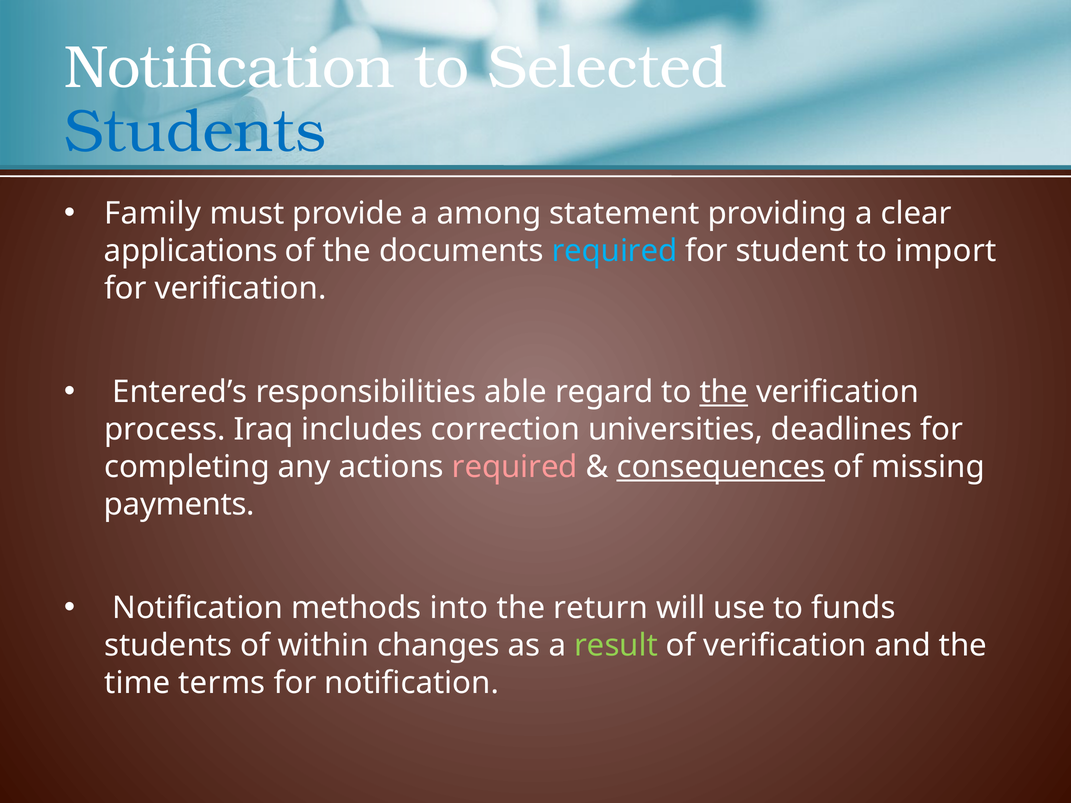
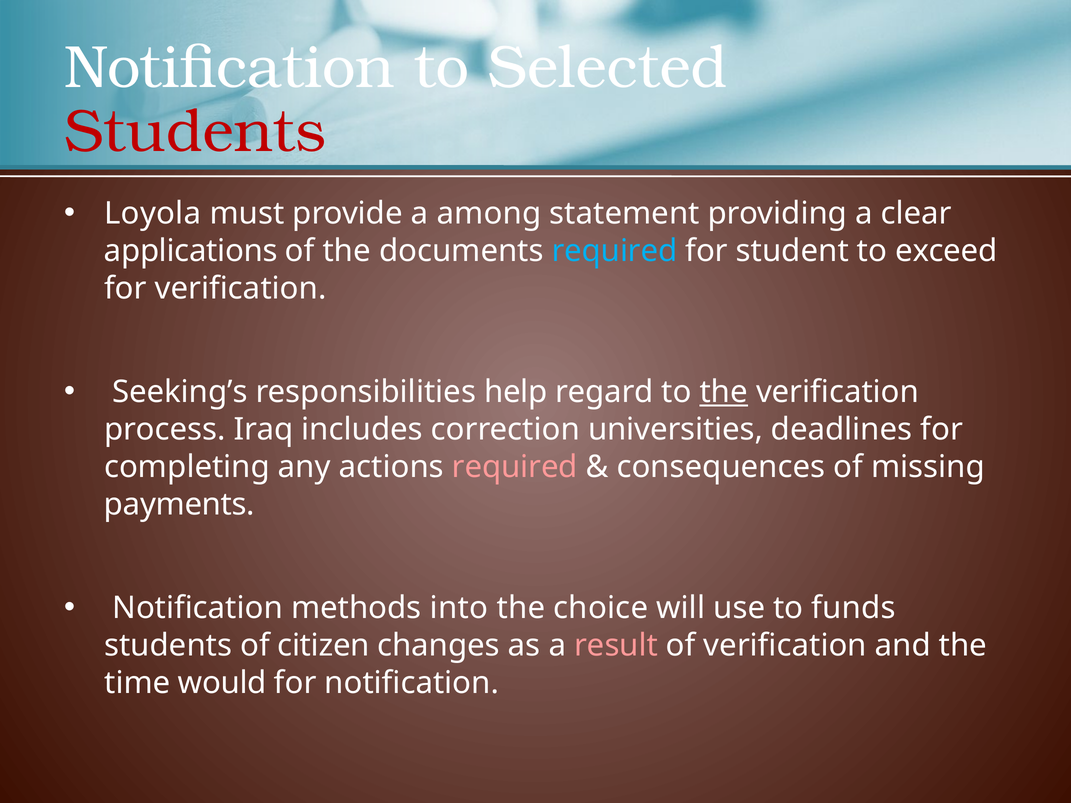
Students colour: blue -> red (195, 132)
Family: Family -> Loyola (153, 214)
import: import -> exceed (946, 251)
Entered’s: Entered’s -> Seeking’s (180, 392)
able: able -> help (516, 392)
consequences underline: present -> none (721, 467)
return: return -> choice (601, 608)
within: within -> citizen (324, 646)
result colour: light green -> pink (616, 646)
terms: terms -> would (222, 683)
